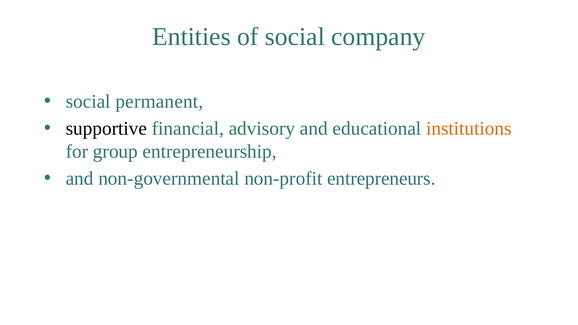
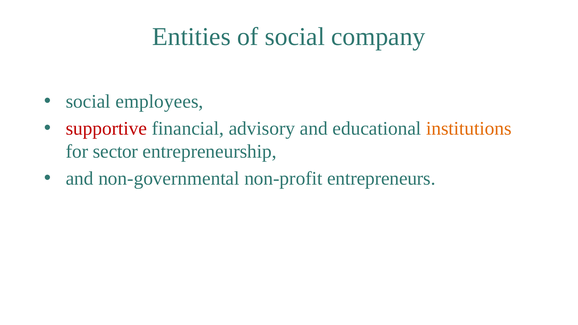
permanent: permanent -> employees (159, 102)
supportive colour: black -> red (106, 129)
group: group -> sector (116, 152)
